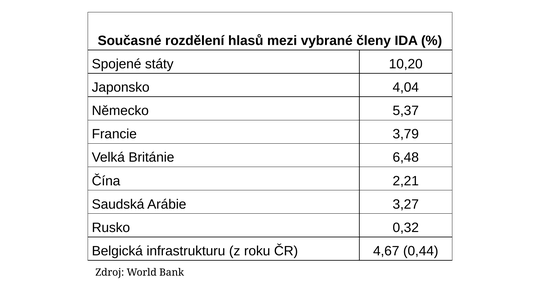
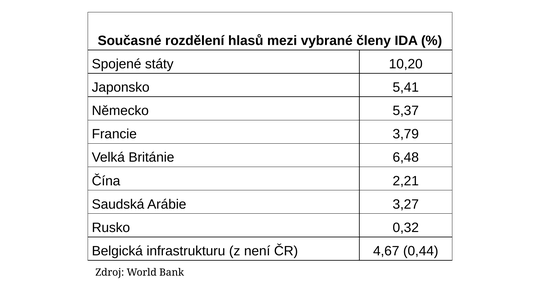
4,04: 4,04 -> 5,41 (406, 87)
roku: roku -> není (257, 251)
